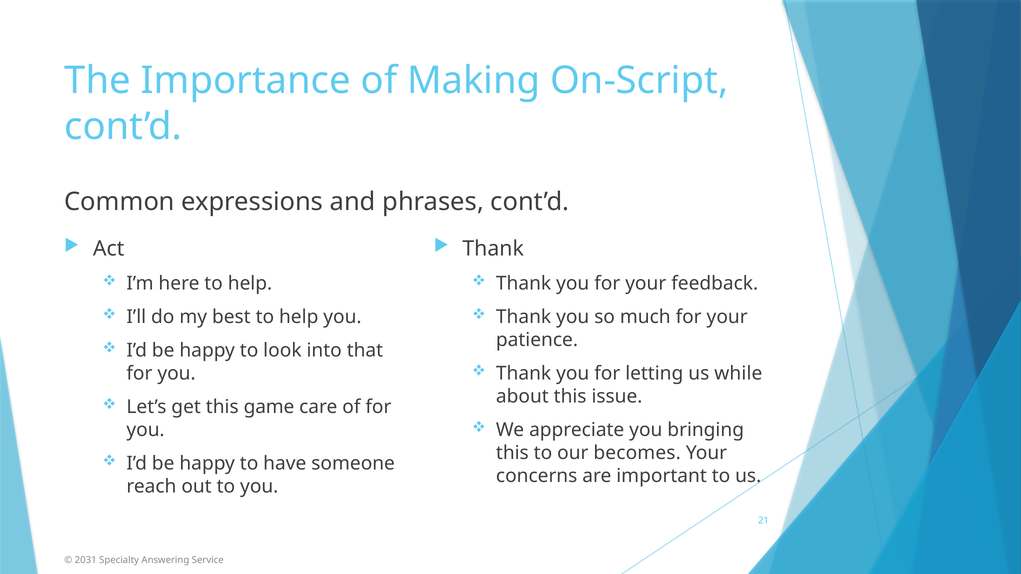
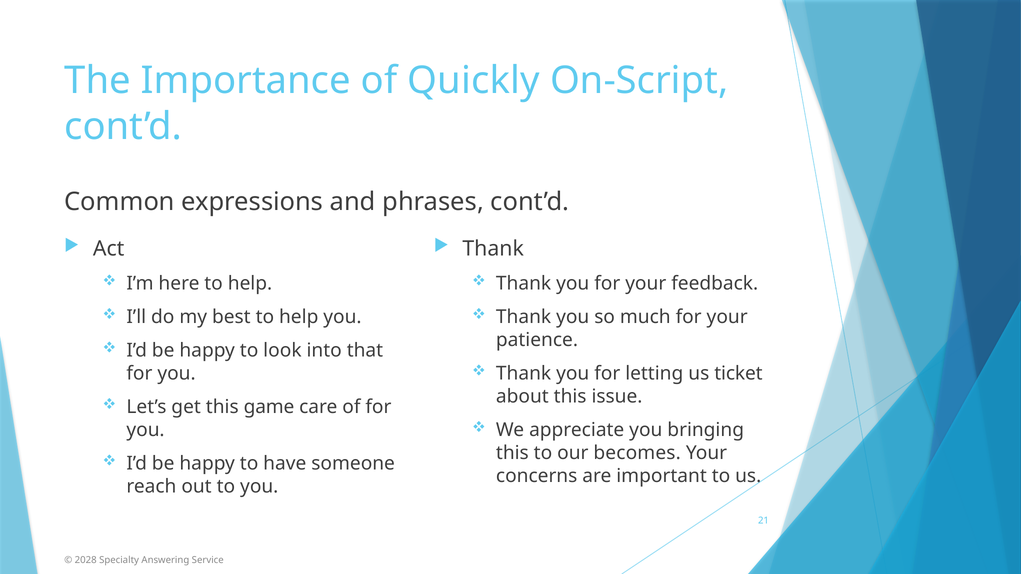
Making: Making -> Quickly (474, 81)
while: while -> ticket (738, 374)
2031: 2031 -> 2028 (86, 560)
